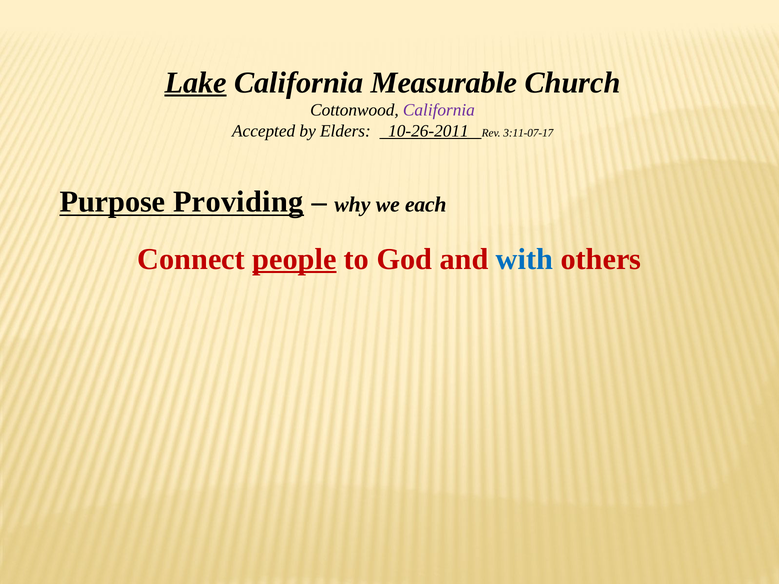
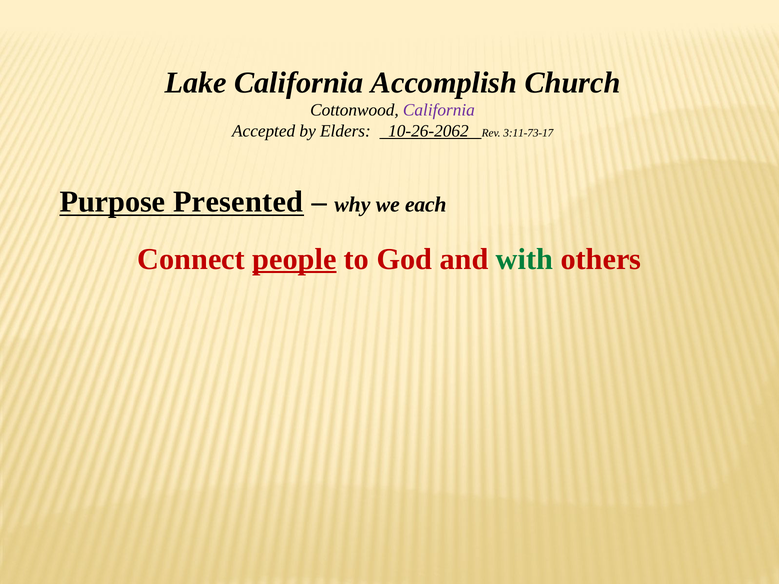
Lake underline: present -> none (196, 83)
Measurable: Measurable -> Accomplish (444, 83)
10-26-2011: 10-26-2011 -> 10-26-2062 (428, 131)
3:11-07-17: 3:11-07-17 -> 3:11-73-17 (528, 133)
Providing: Providing -> Presented (238, 202)
with colour: blue -> green (525, 259)
